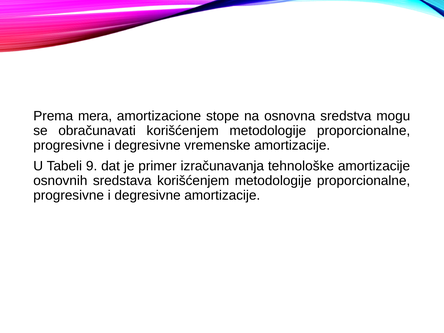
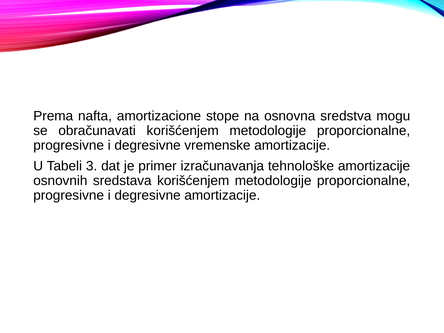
mera: mera -> nafta (95, 116)
9: 9 -> 3 (92, 166)
